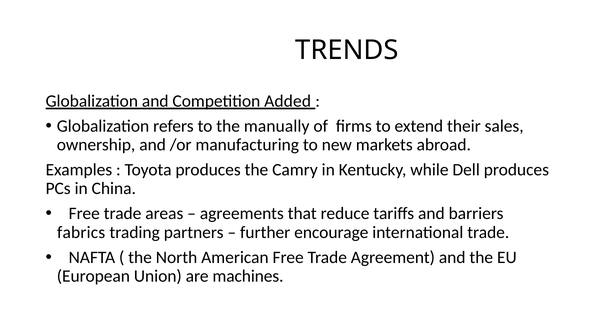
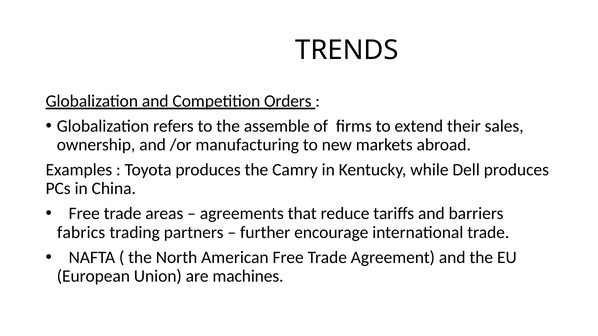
Added: Added -> Orders (288, 101)
manually: manually -> assemble (277, 126)
